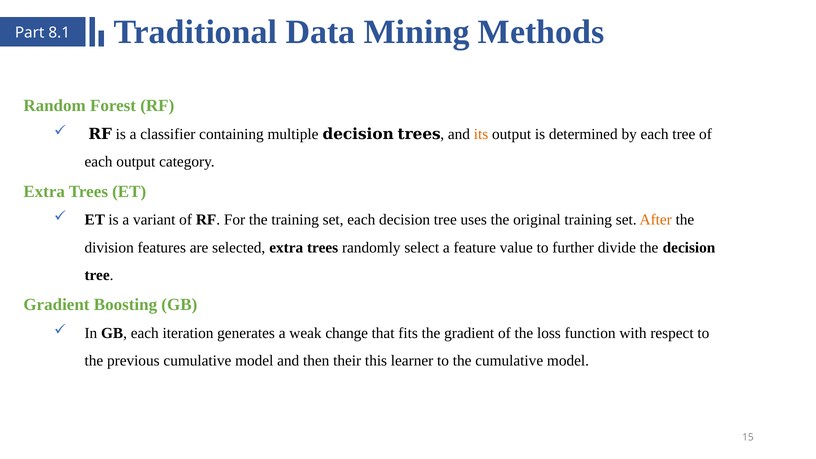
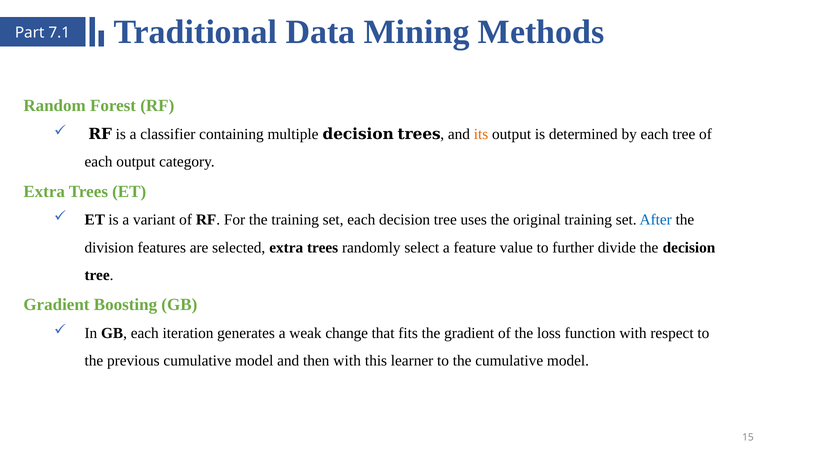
8.1: 8.1 -> 7.1 (59, 33)
After colour: orange -> blue (656, 220)
then their: their -> with (347, 361)
